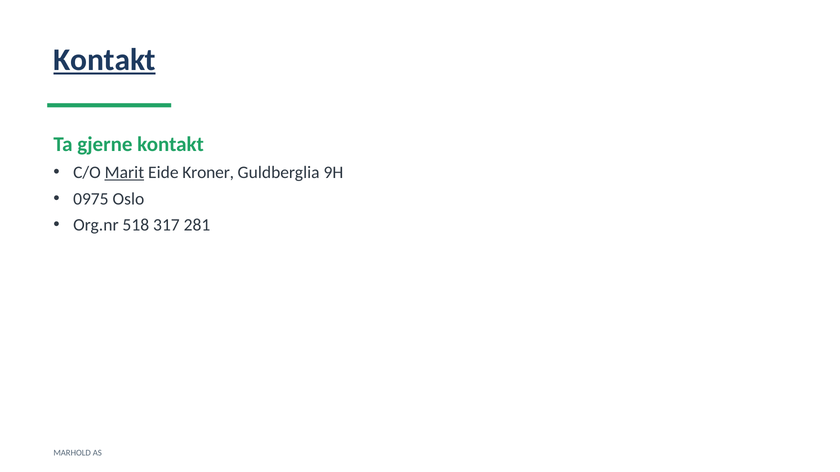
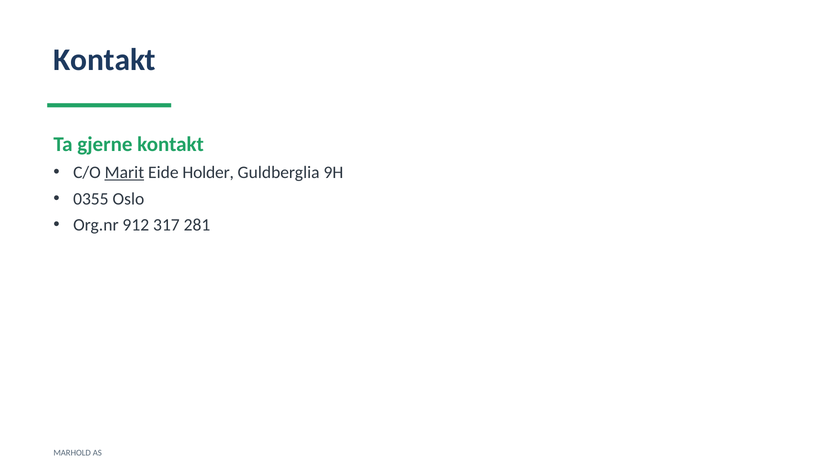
Kontakt underline: present -> none (105, 60)
Kroner: Kroner -> Holder (208, 173)
0975: 0975 -> 0355 (91, 199)
518: 518 -> 912 (136, 225)
